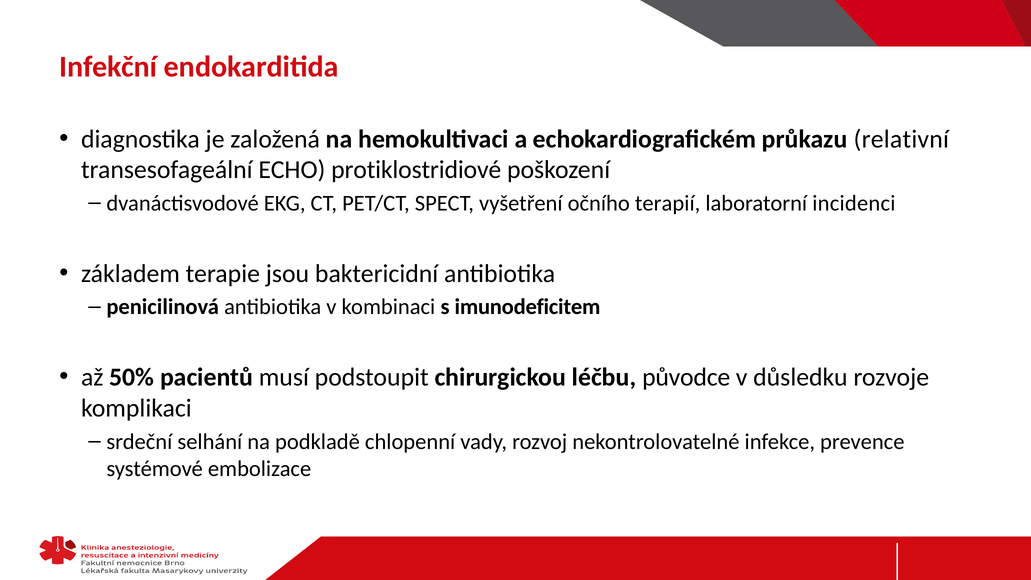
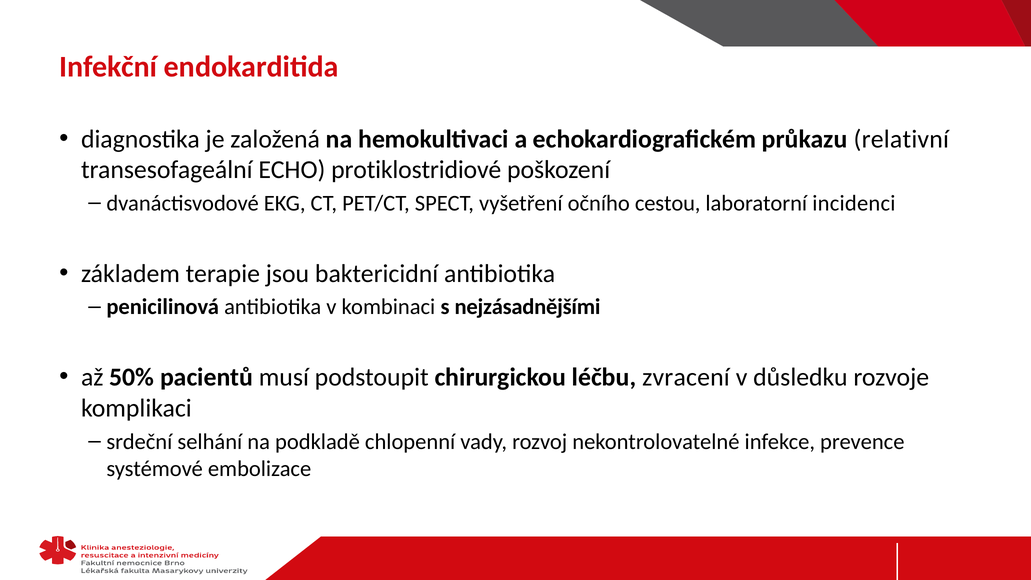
terapií: terapií -> cestou (668, 203)
imunodeficitem: imunodeficitem -> nejzásadnějšími (528, 307)
původce: původce -> zvracení (686, 377)
